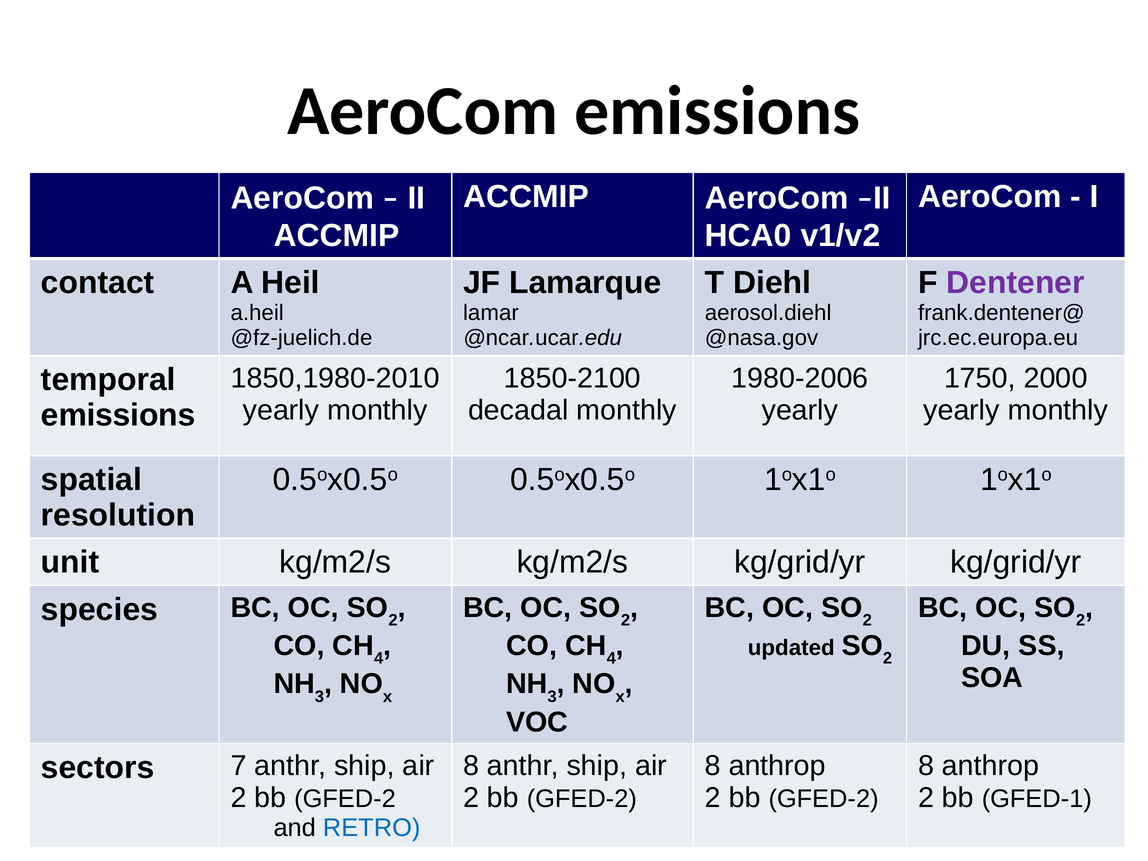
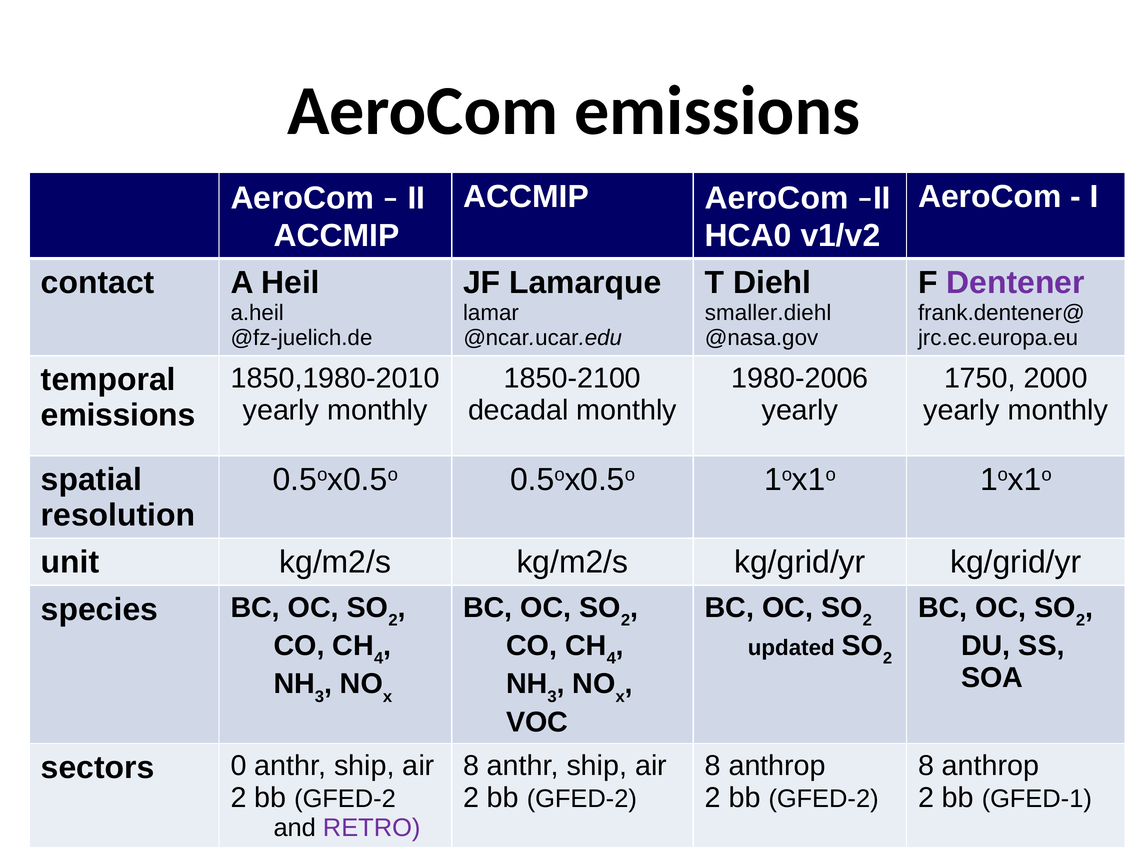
aerosol.diehl: aerosol.diehl -> smaller.diehl (768, 313)
7: 7 -> 0 (238, 766)
RETRO colour: blue -> purple (372, 828)
